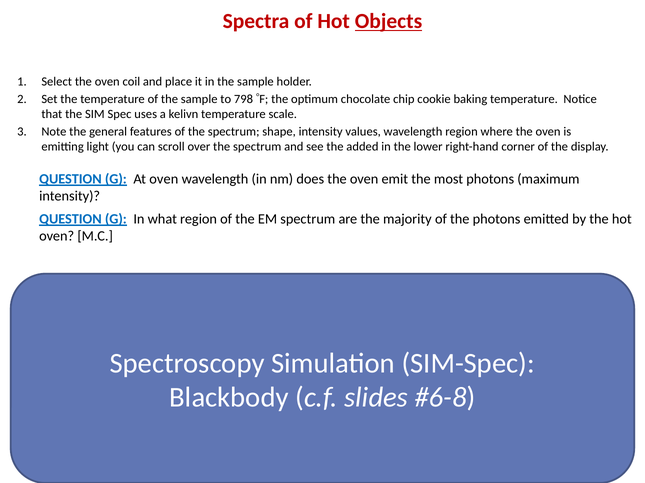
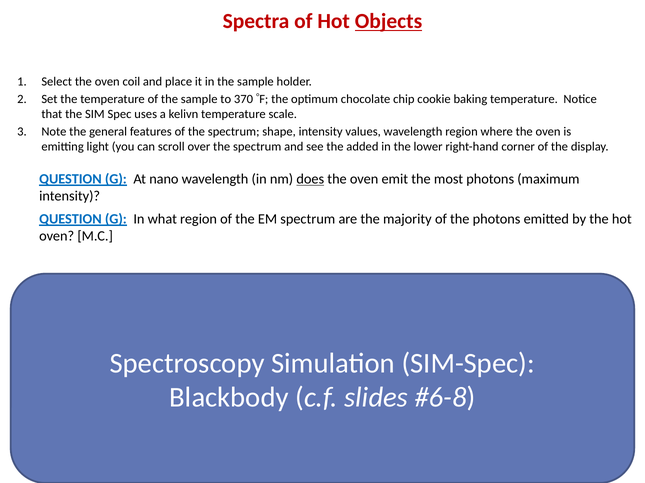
798: 798 -> 370 (243, 99)
At oven: oven -> nano (164, 179)
does underline: none -> present (310, 179)
